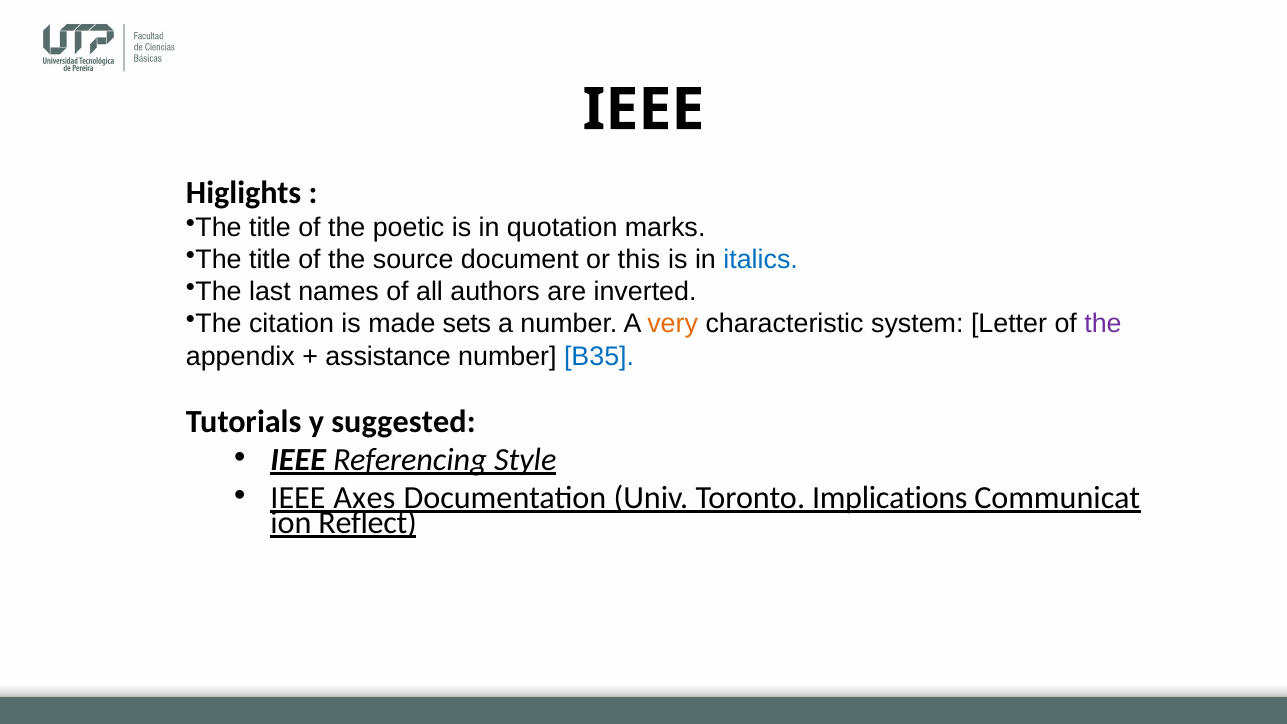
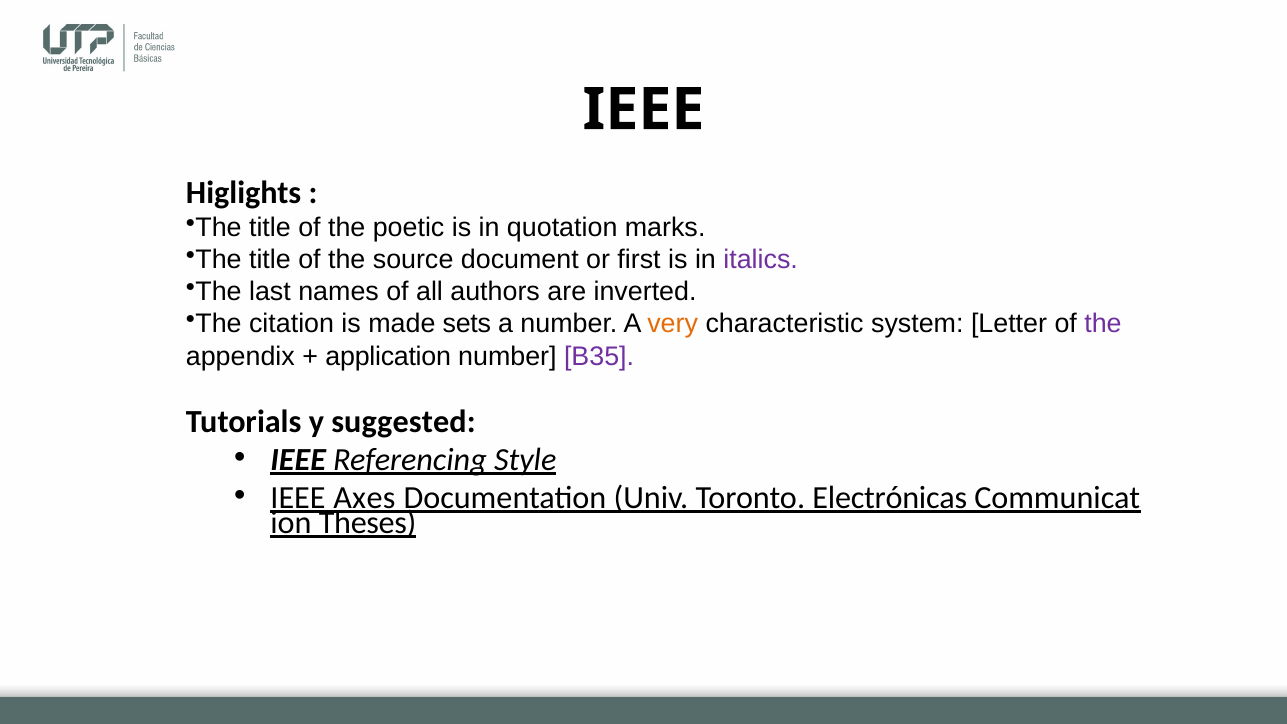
this: this -> first (639, 260)
italics colour: blue -> purple (761, 260)
assistance: assistance -> application (388, 356)
B35 colour: blue -> purple (599, 356)
Implications: Implications -> Electrónicas (890, 497)
Reflect: Reflect -> Theses (368, 522)
